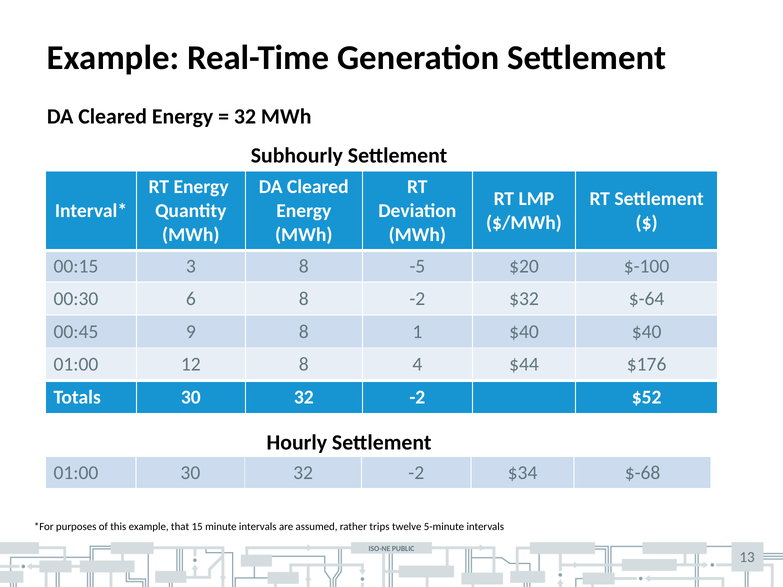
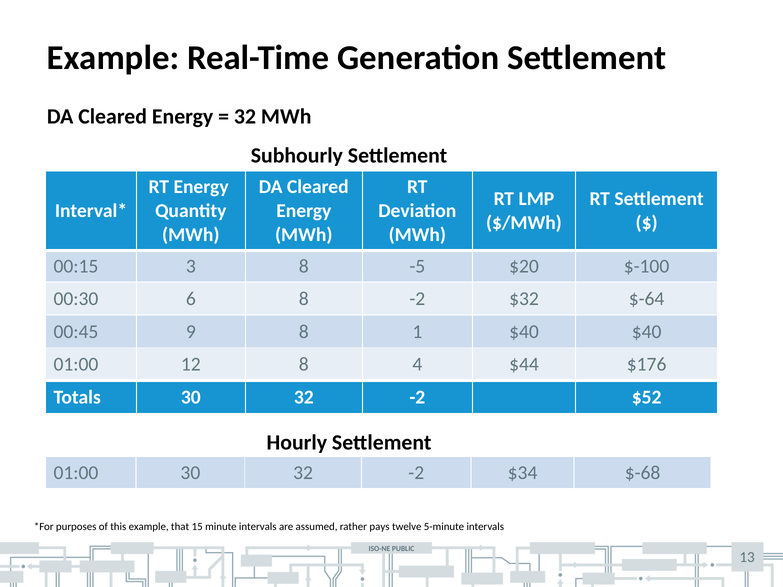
trips: trips -> pays (380, 527)
